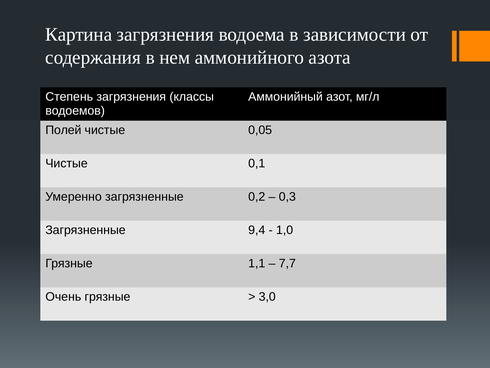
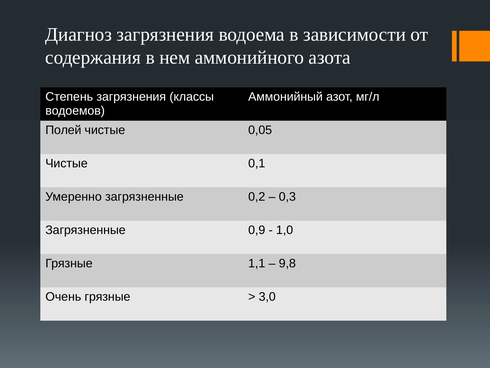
Картина: Картина -> Диагноз (79, 34)
9,4: 9,4 -> 0,9 (257, 230)
7,7: 7,7 -> 9,8 (287, 263)
